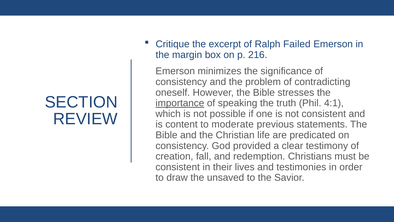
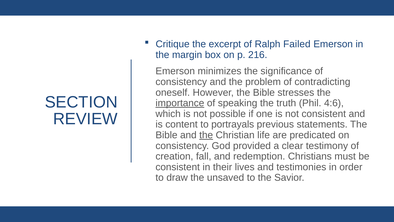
4:1: 4:1 -> 4:6 (334, 103)
moderate: moderate -> portrayals (233, 124)
the underline: none -> present (206, 135)
